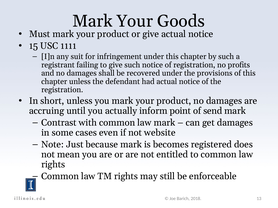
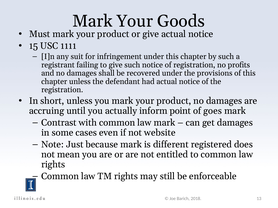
send: send -> goes (213, 111)
becomes: becomes -> different (171, 145)
